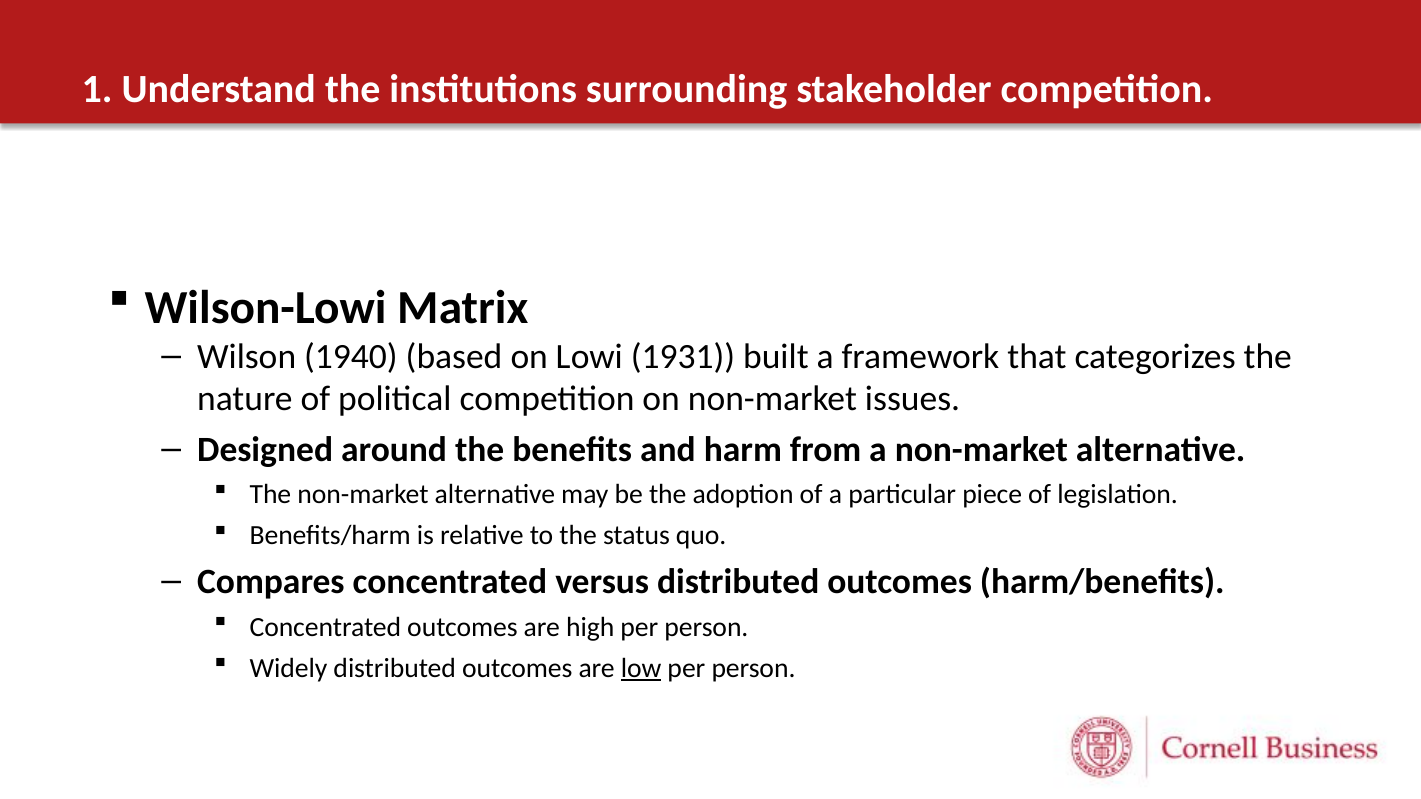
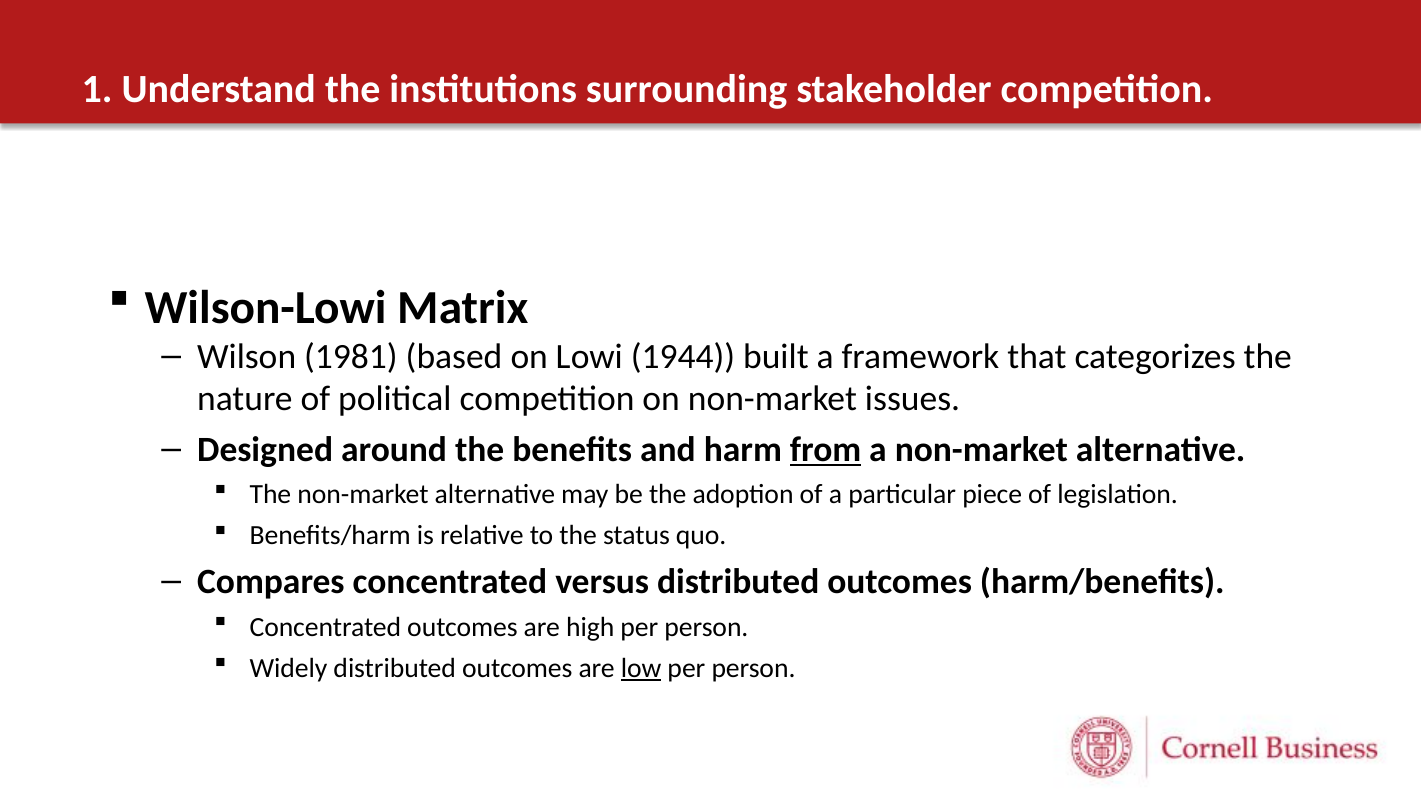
1940: 1940 -> 1981 (351, 357)
1931: 1931 -> 1944 (683, 357)
from underline: none -> present (826, 450)
